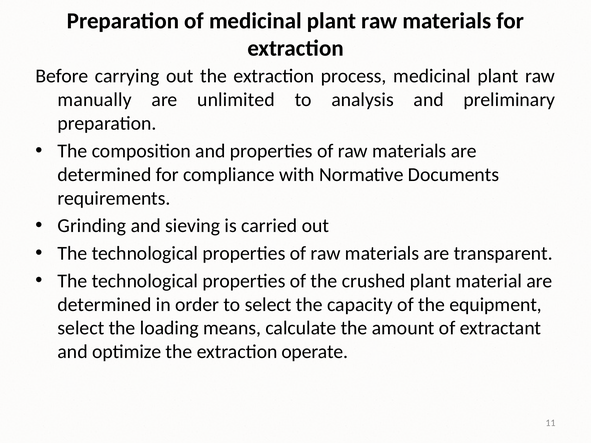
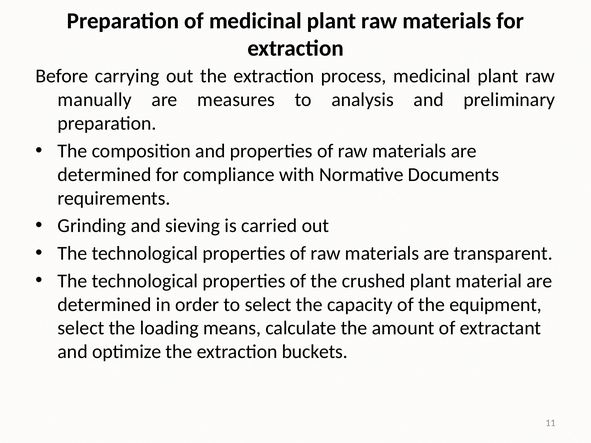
unlimited: unlimited -> measures (236, 100)
operate: operate -> buckets (315, 352)
